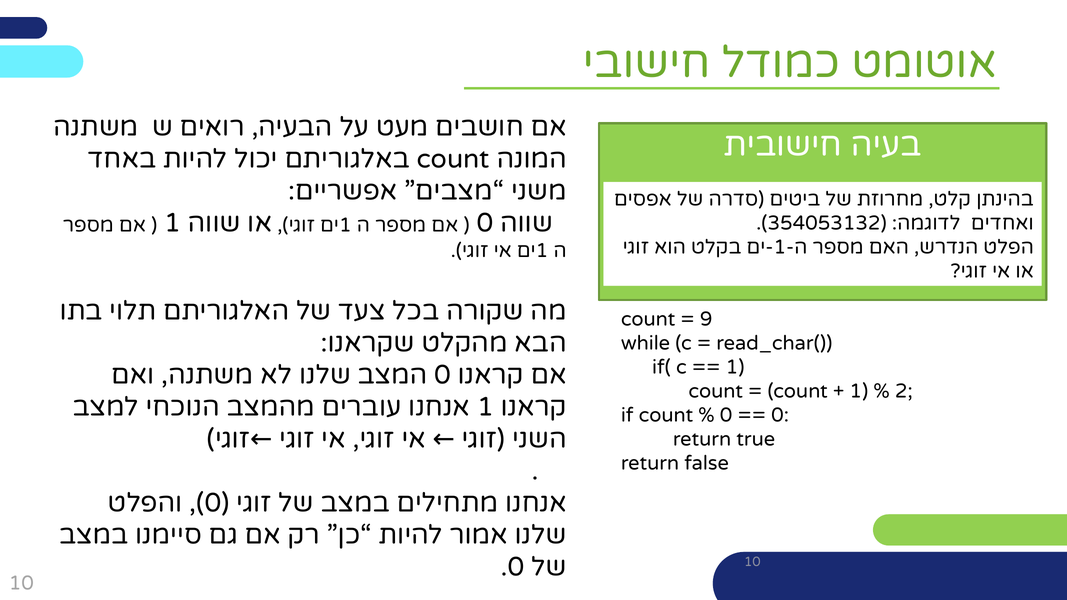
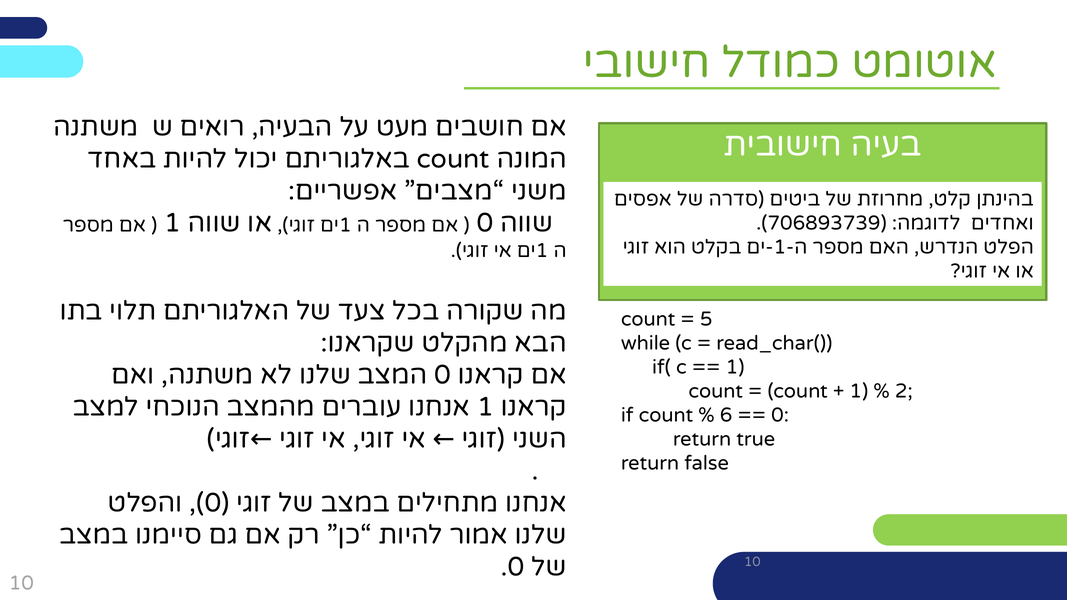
354053132: 354053132 -> 706893739 (824, 223)
9: 9 -> 5 (706, 319)
0: 0 -> 6 (726, 416)
